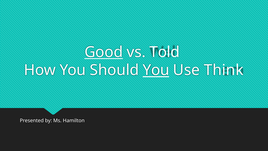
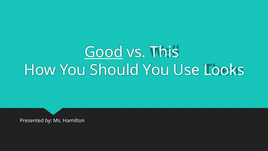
Told: Told -> This (165, 52)
You underline: present -> none (156, 70)
Think: Think -> Looks (224, 70)
